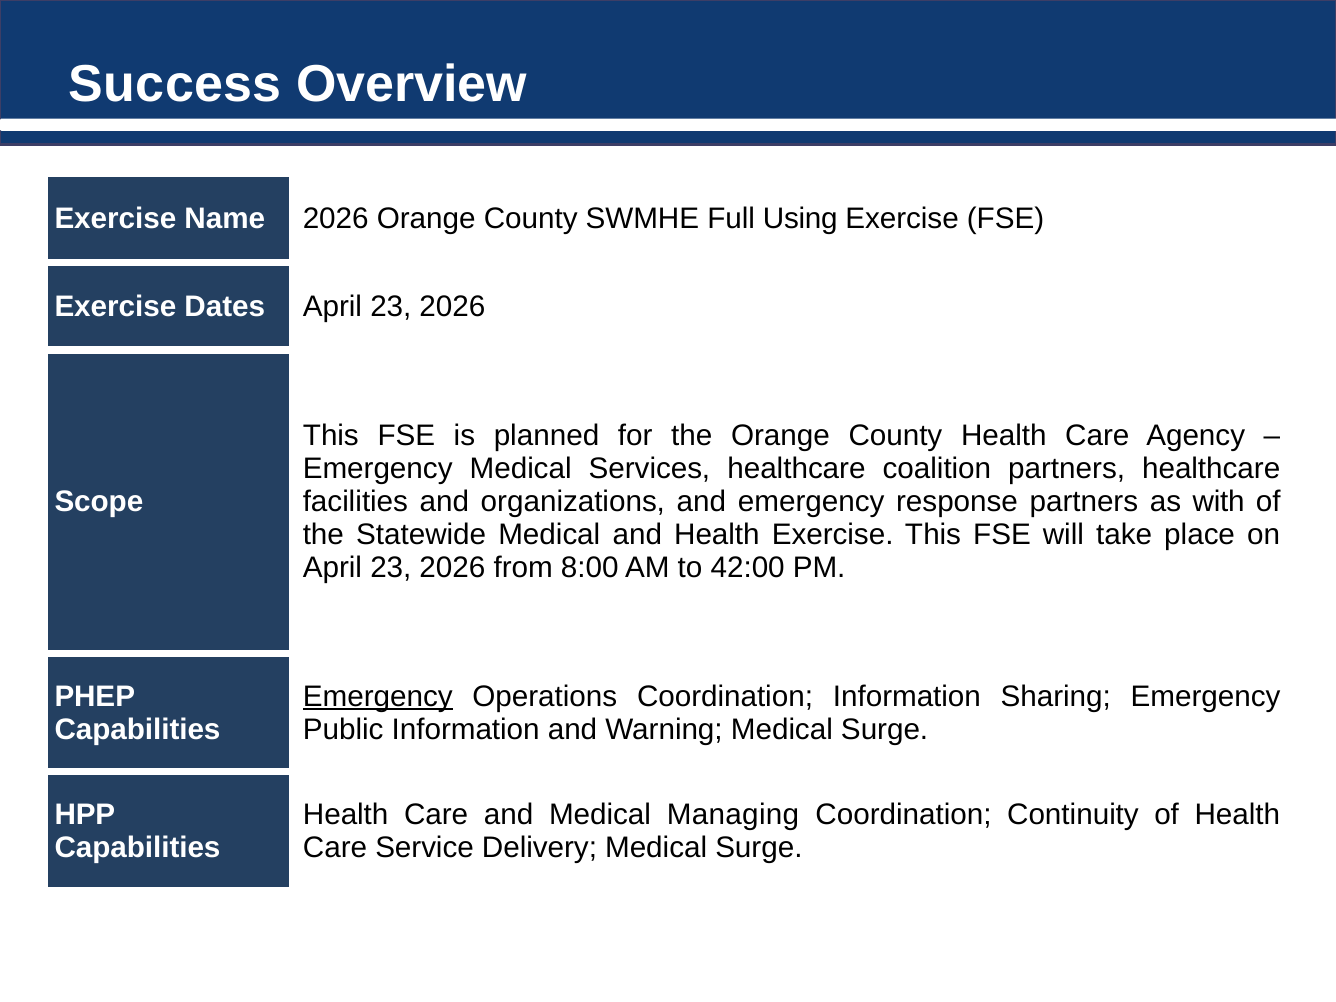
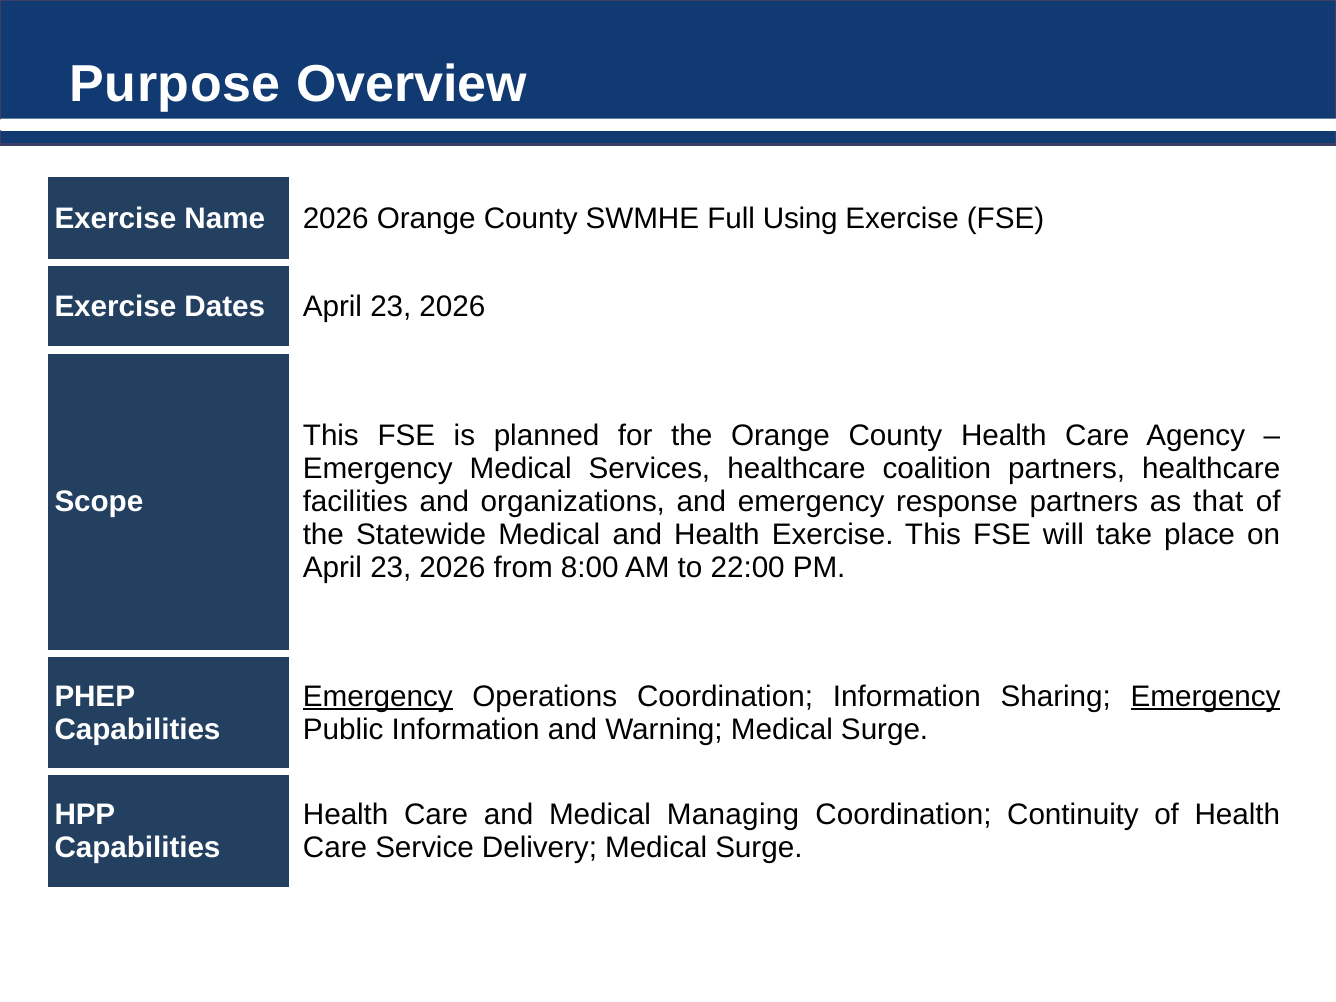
Success: Success -> Purpose (175, 84)
with: with -> that (1218, 502)
42:00: 42:00 -> 22:00 (748, 568)
Emergency underline: none -> present (1206, 696)
